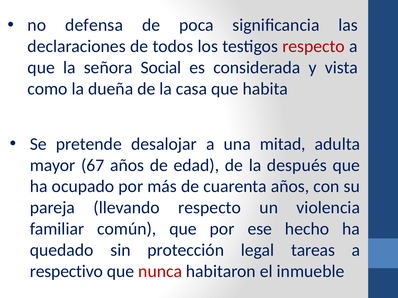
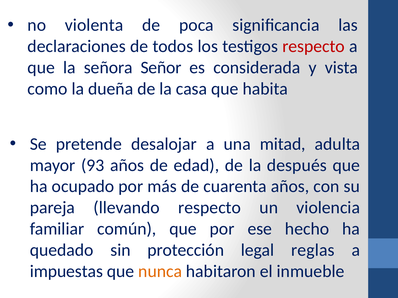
defensa: defensa -> violenta (94, 25)
Social: Social -> Señor (161, 68)
67: 67 -> 93 (93, 165)
tareas: tareas -> reglas (313, 250)
respectivo: respectivo -> impuestas (66, 272)
nunca colour: red -> orange (160, 272)
